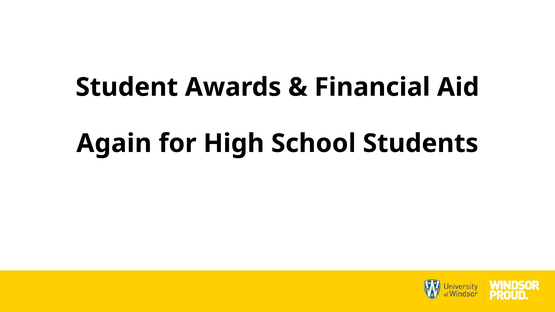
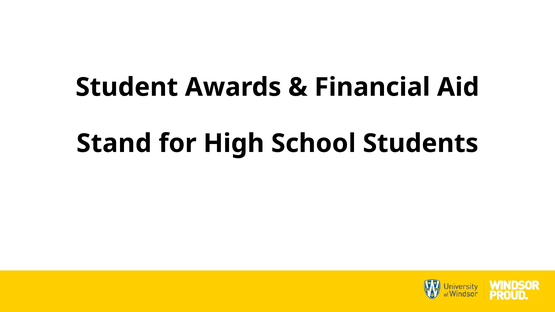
Again: Again -> Stand (114, 143)
